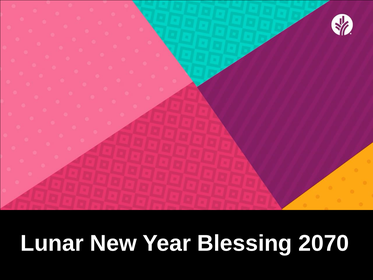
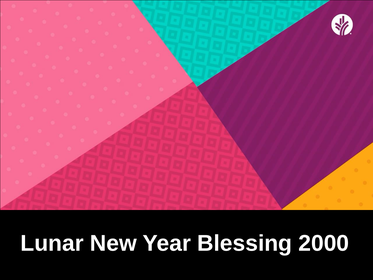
2070: 2070 -> 2000 (324, 243)
